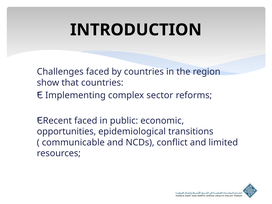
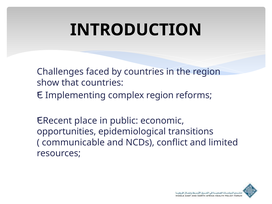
complex sector: sector -> region (160, 95)
Recent faced: faced -> place (86, 121)
